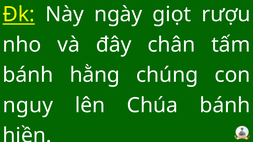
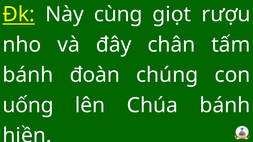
ngày: ngày -> cùng (118, 14)
hằng: hằng -> đoàn (95, 75)
nguy: nguy -> uống (28, 106)
